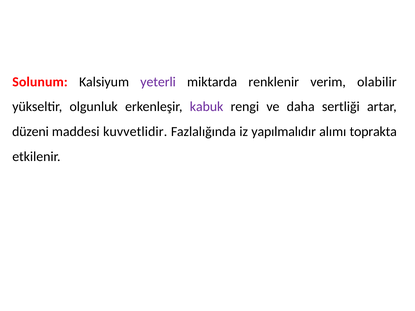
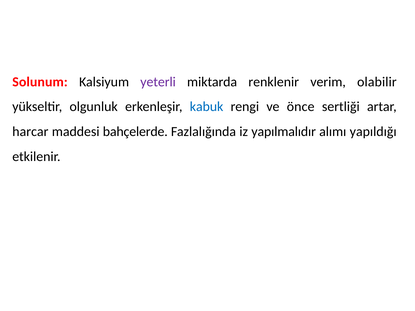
kabuk colour: purple -> blue (207, 107)
daha: daha -> önce (301, 107)
düzeni: düzeni -> harcar (30, 132)
kuvvetlidir: kuvvetlidir -> bahçelerde (135, 132)
toprakta: toprakta -> yapıldığı (373, 132)
